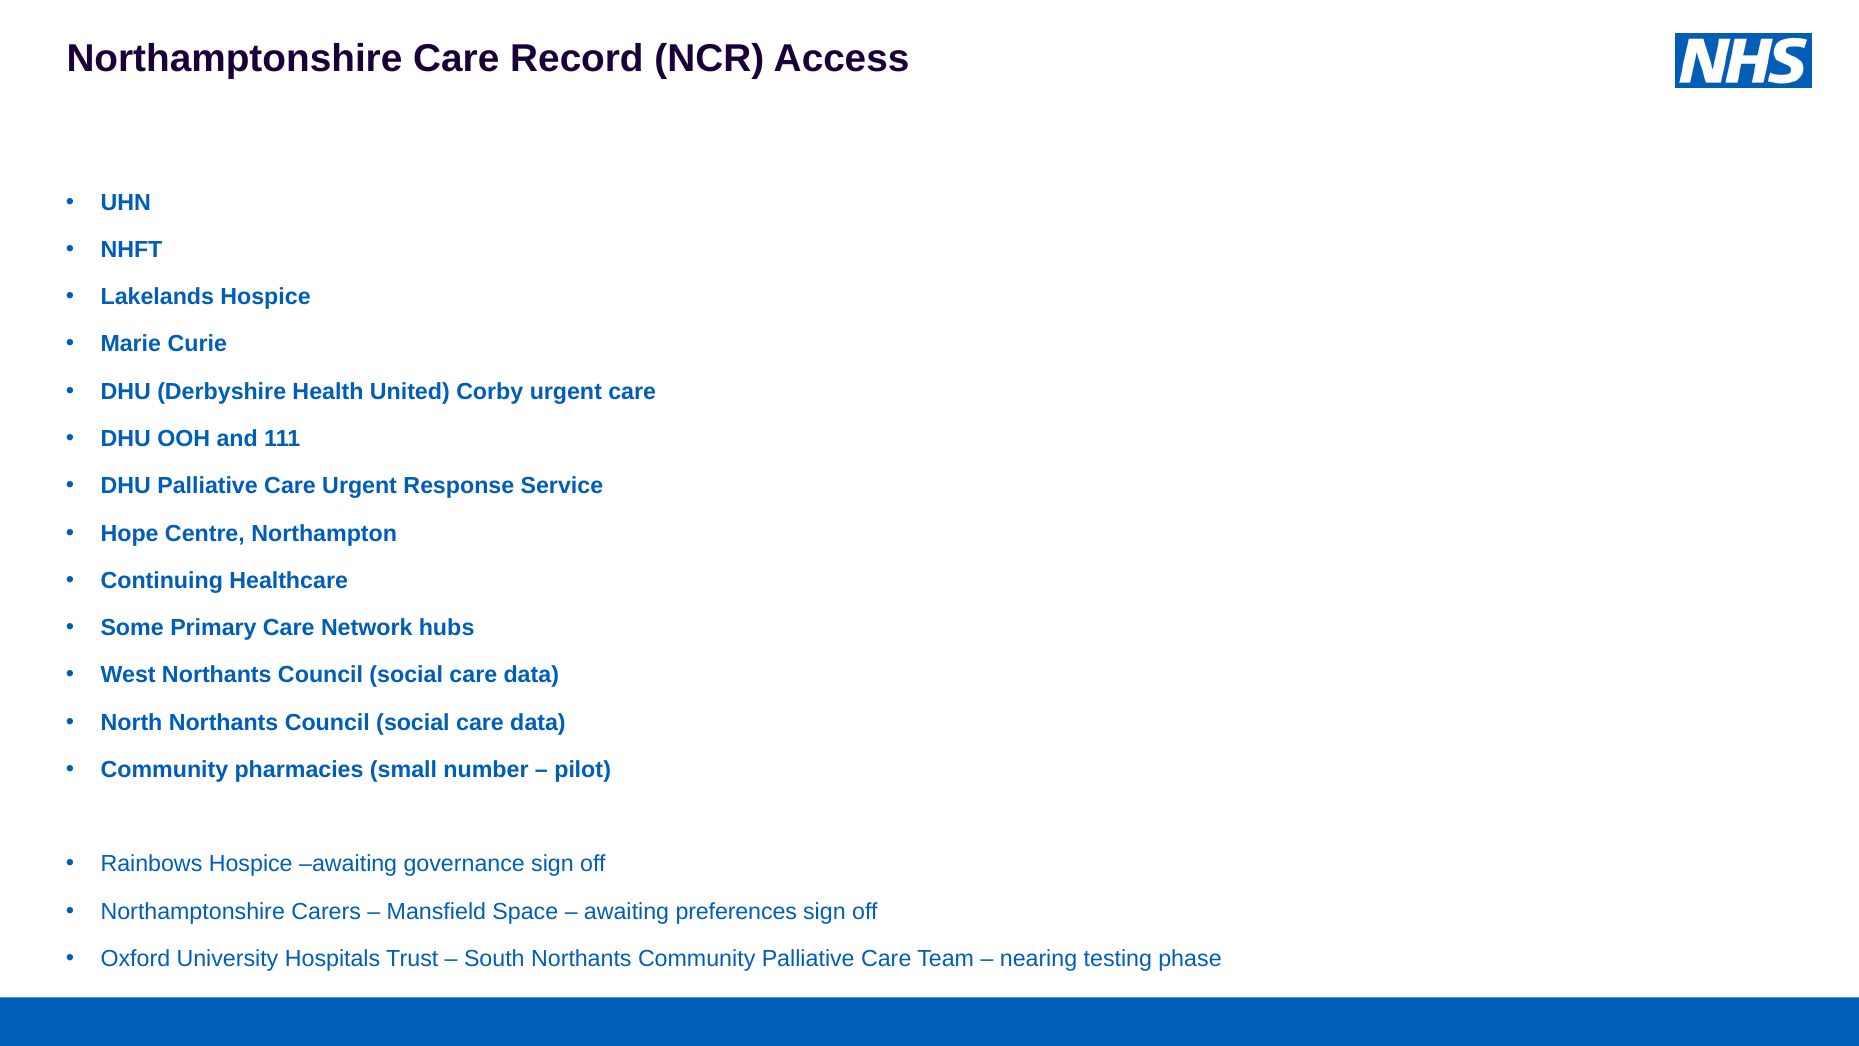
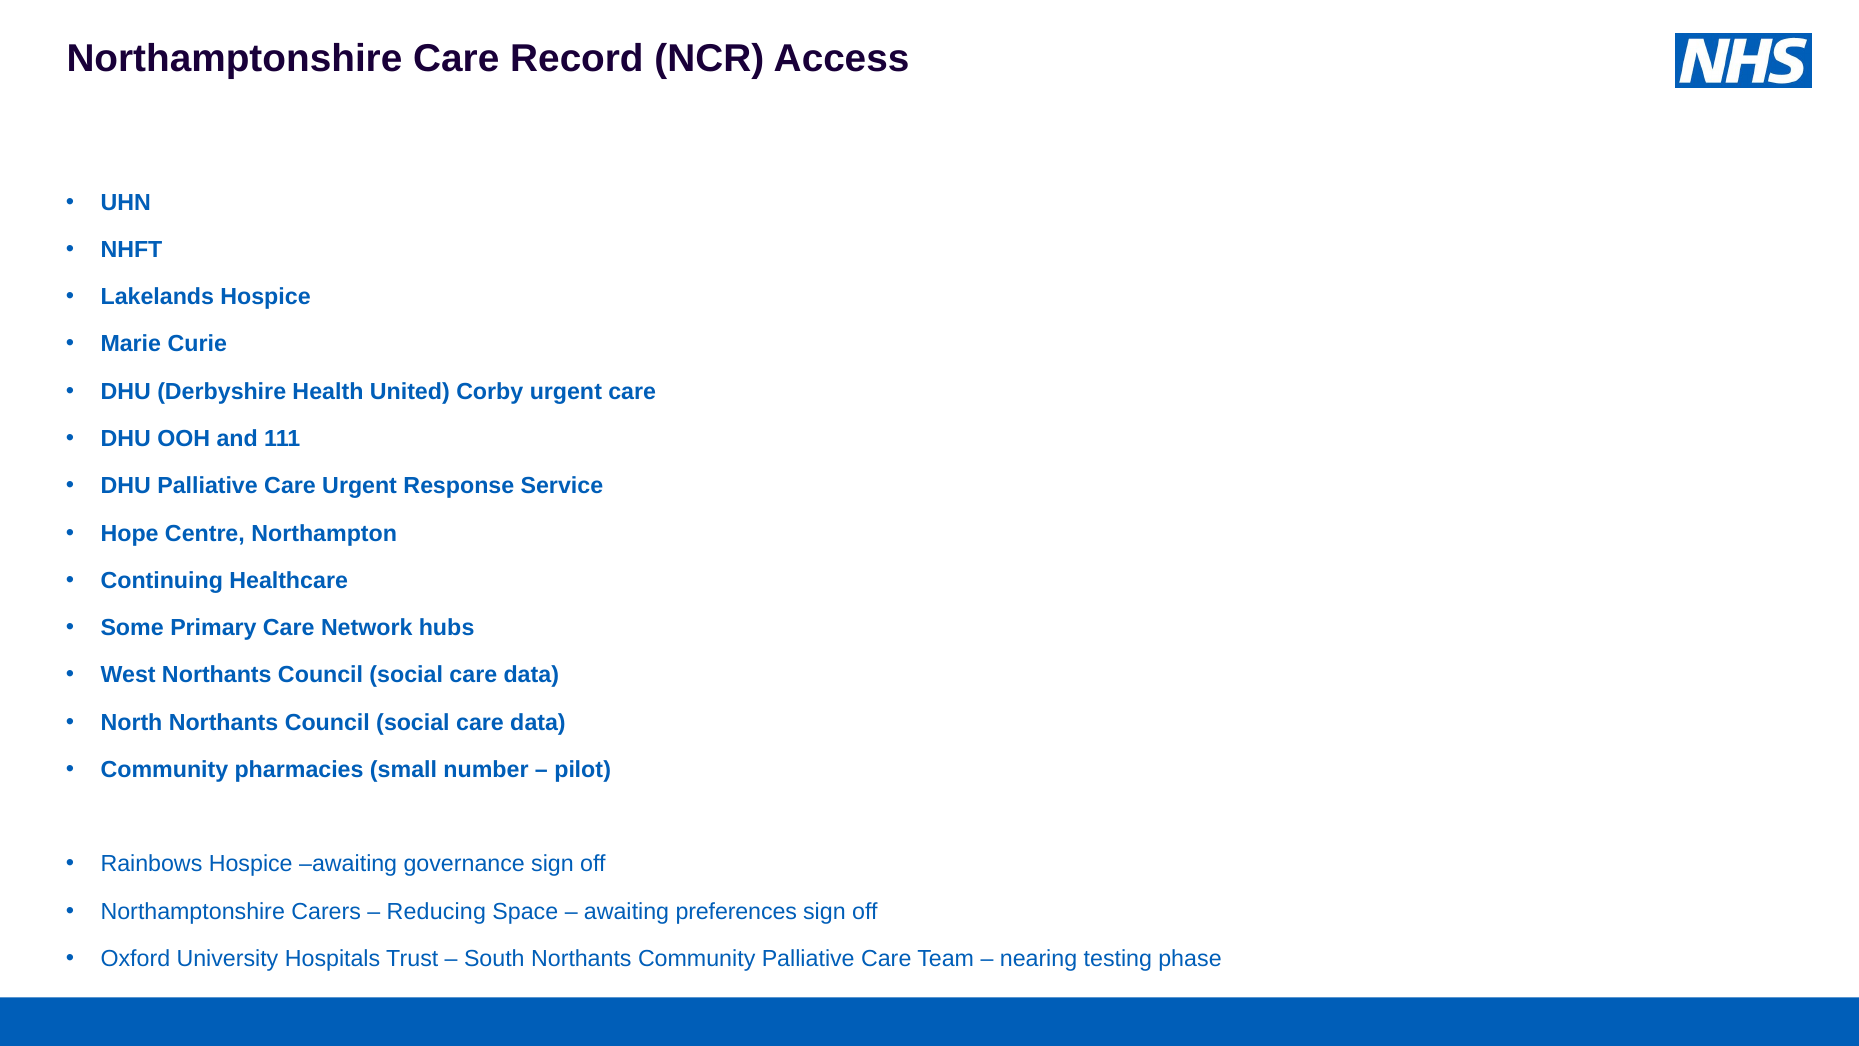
Mansfield: Mansfield -> Reducing (436, 911)
